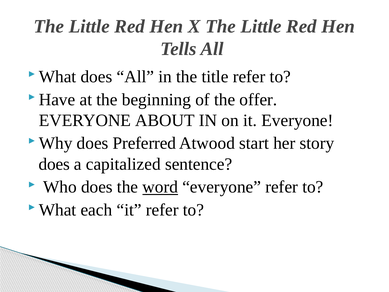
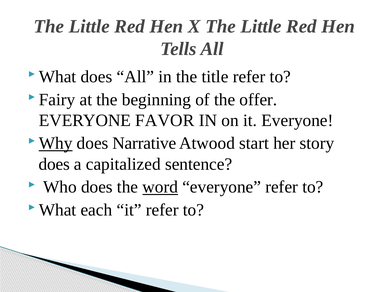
Have: Have -> Fairy (57, 99)
ABOUT: ABOUT -> FAVOR (165, 120)
Why underline: none -> present (56, 143)
Preferred: Preferred -> Narrative (144, 143)
